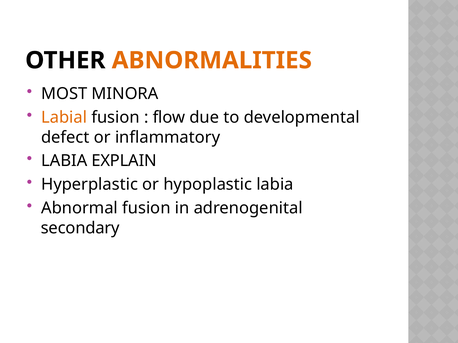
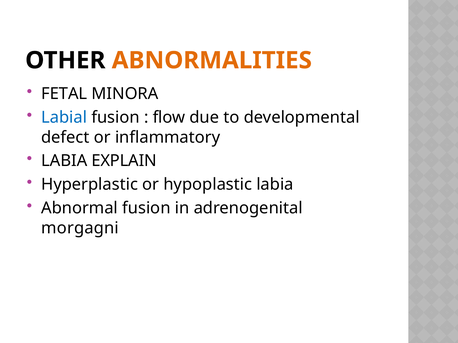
MOST: MOST -> FETAL (64, 94)
Labial colour: orange -> blue (64, 118)
secondary: secondary -> morgagni (80, 228)
